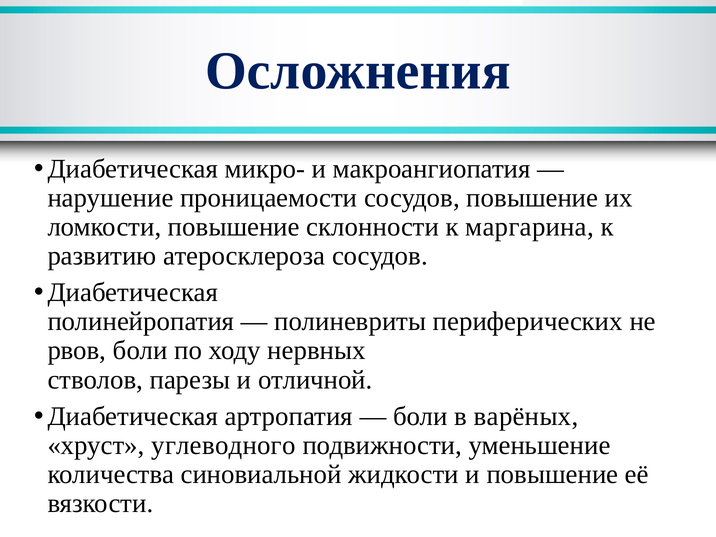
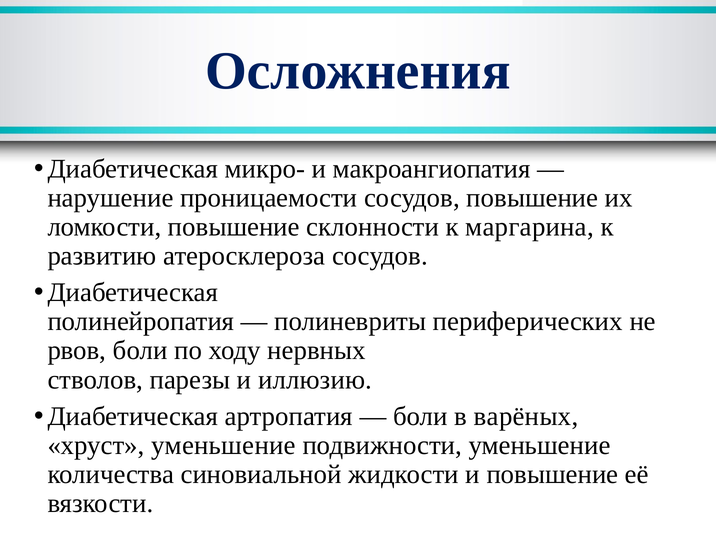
отличной: отличной -> иллюзию (315, 380)
хруст углеводного: углеводного -> уменьшение (223, 445)
